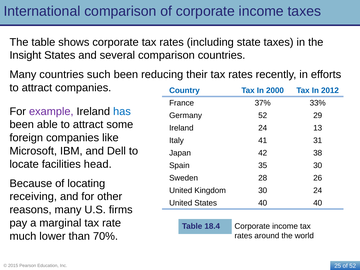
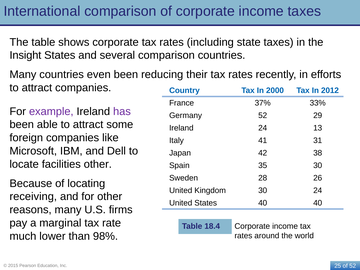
such: such -> even (99, 75)
has colour: blue -> purple (122, 111)
facilities head: head -> other (98, 164)
70%: 70% -> 98% (105, 236)
